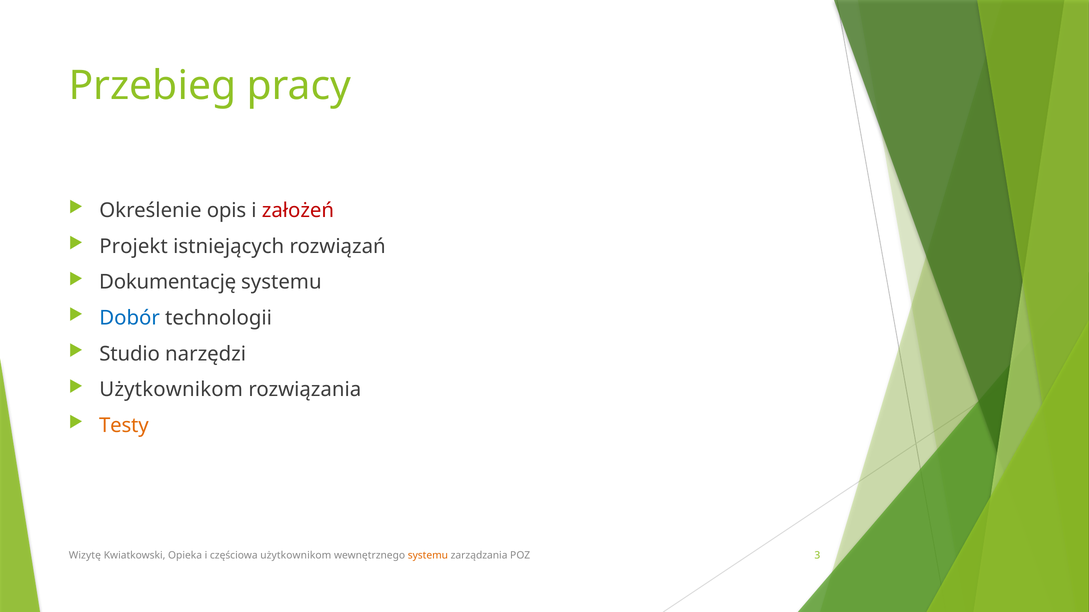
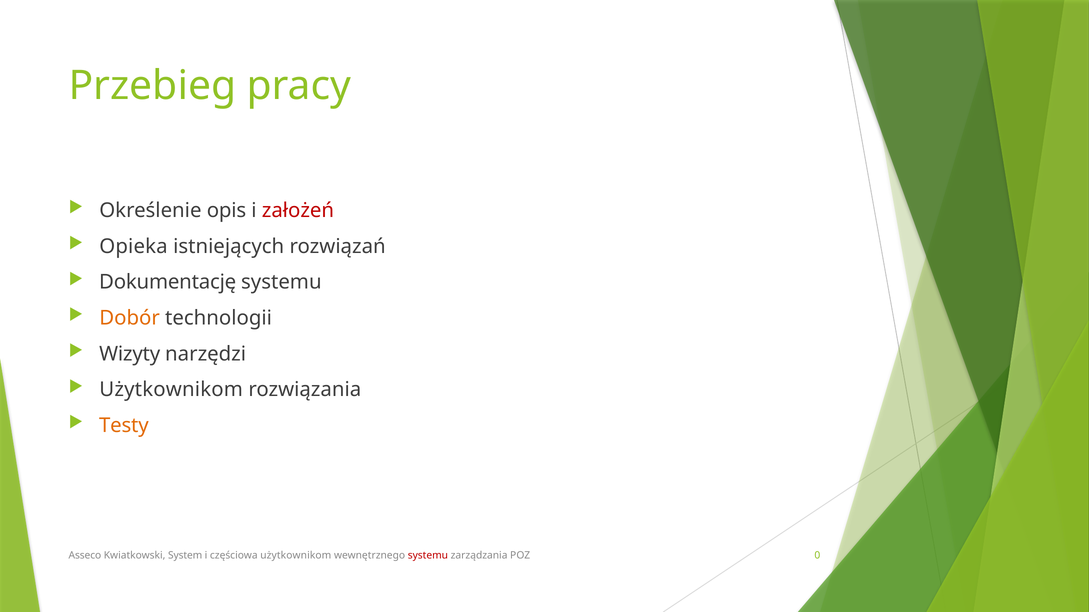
Projekt: Projekt -> Opieka (133, 247)
Dobór colour: blue -> orange (130, 318)
Studio: Studio -> Wizyty (130, 354)
Wizytę: Wizytę -> Asseco (85, 556)
Opieka: Opieka -> System (185, 556)
systemu colour: orange -> red (428, 556)
3: 3 -> 0 (817, 556)
